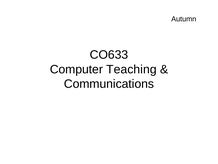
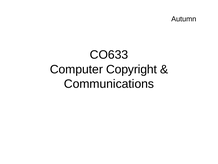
Teaching: Teaching -> Copyright (132, 69)
